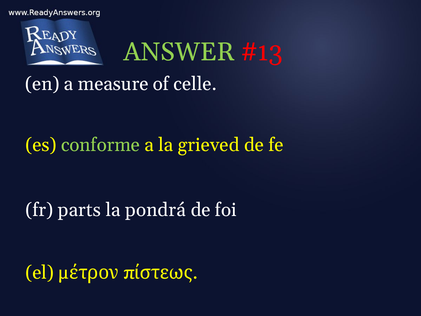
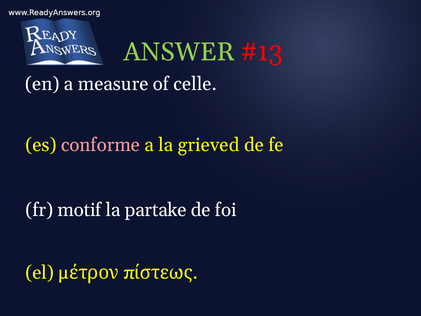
conforme colour: light green -> pink (101, 145)
parts: parts -> motif (80, 210)
pondrá: pondrá -> partake (156, 210)
